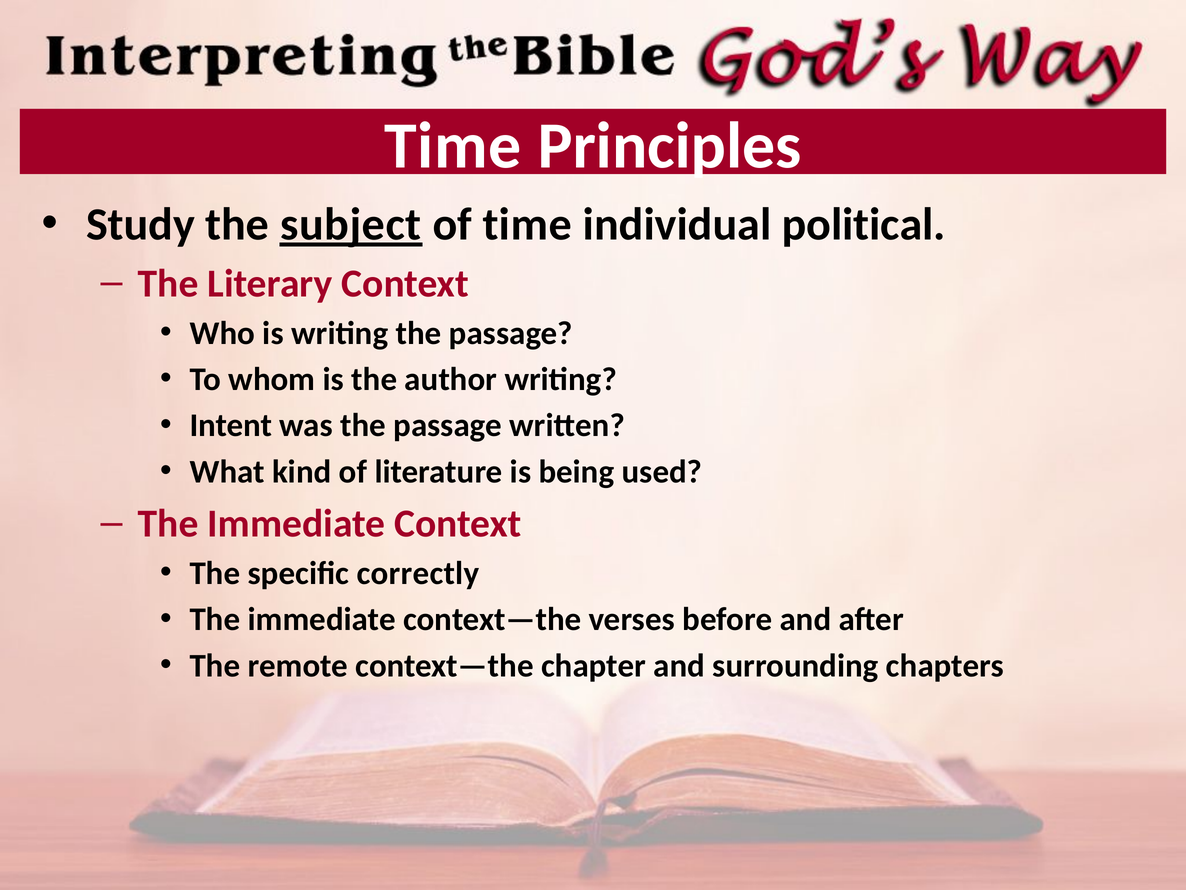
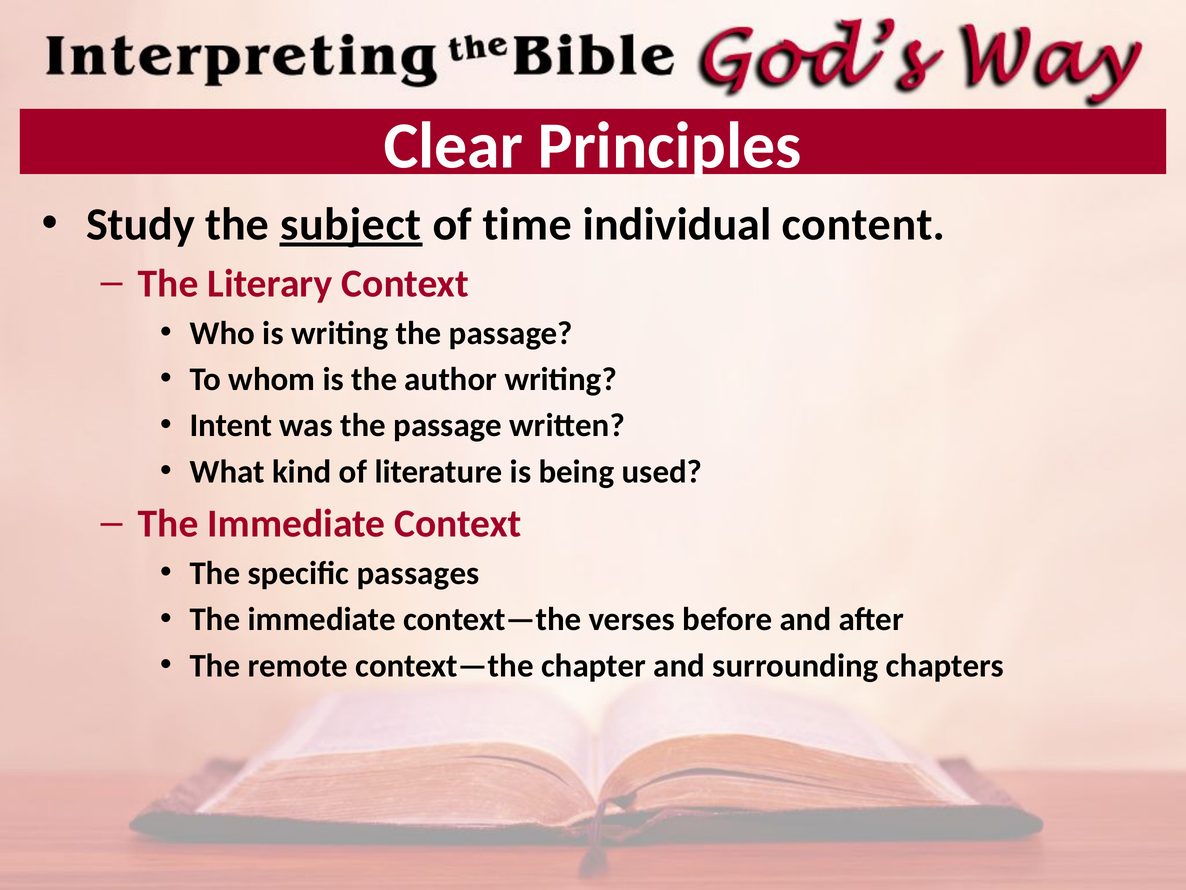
Time: Time -> Clear (453, 146)
political: political -> content (864, 225)
correctly: correctly -> passages (418, 573)
